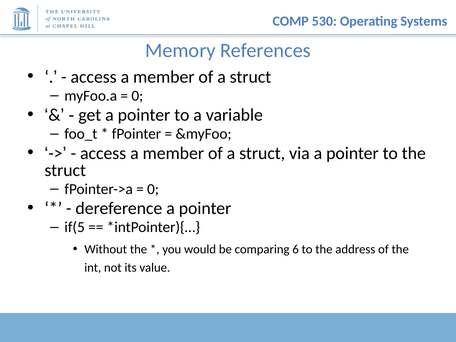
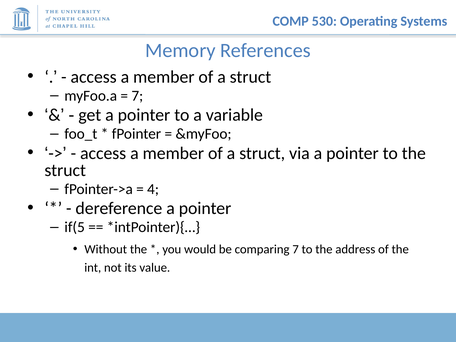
0: 0 -> 7 (137, 96)
0: 0 -> 4 (153, 189)
comparing 6: 6 -> 7 (296, 249)
